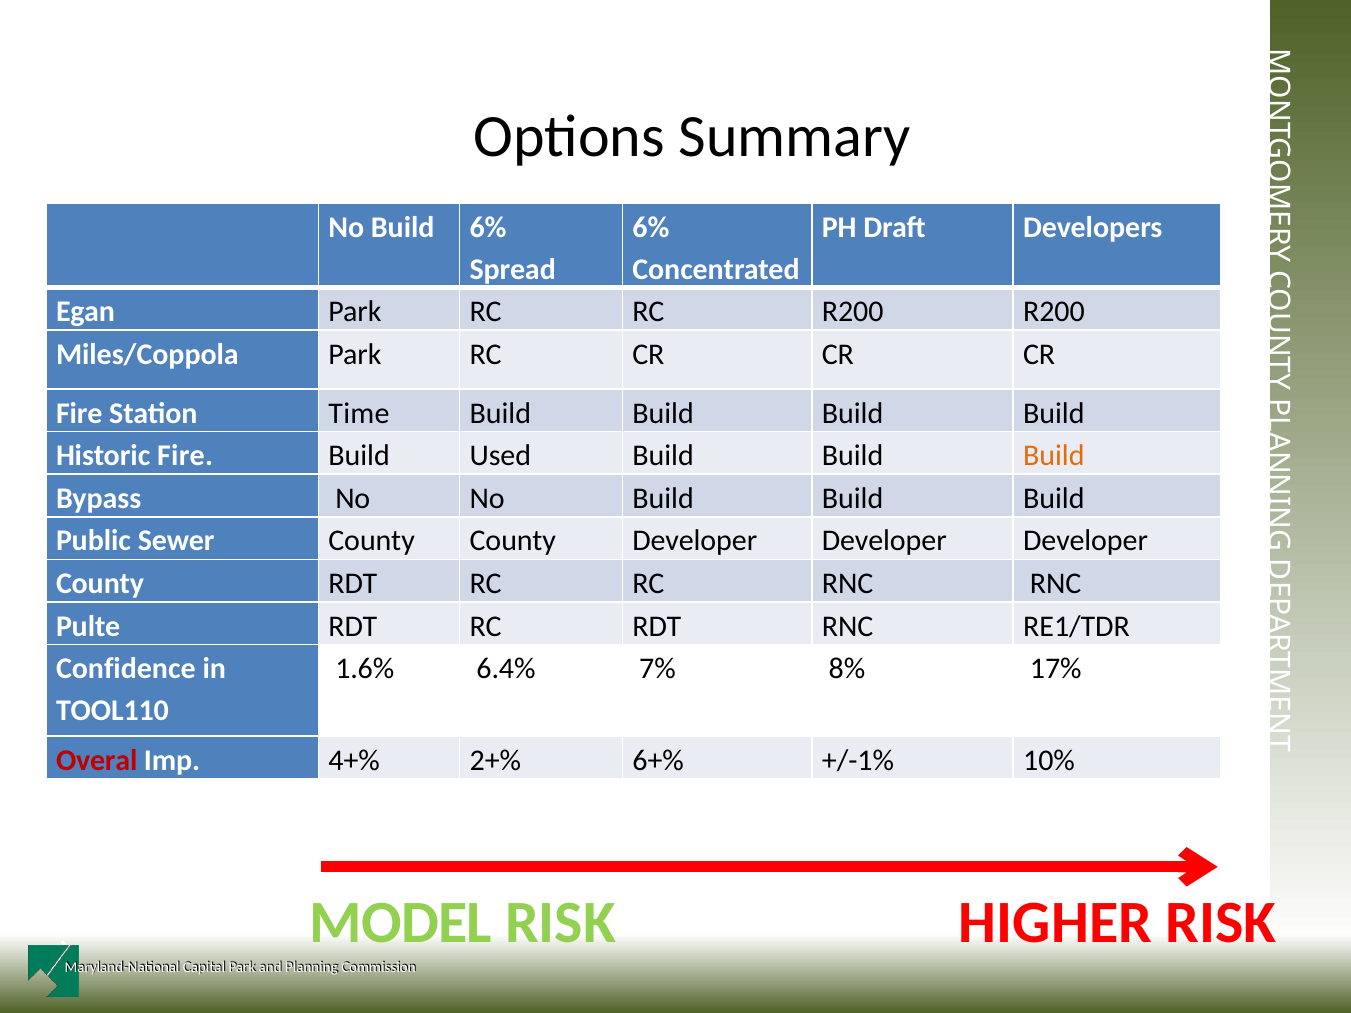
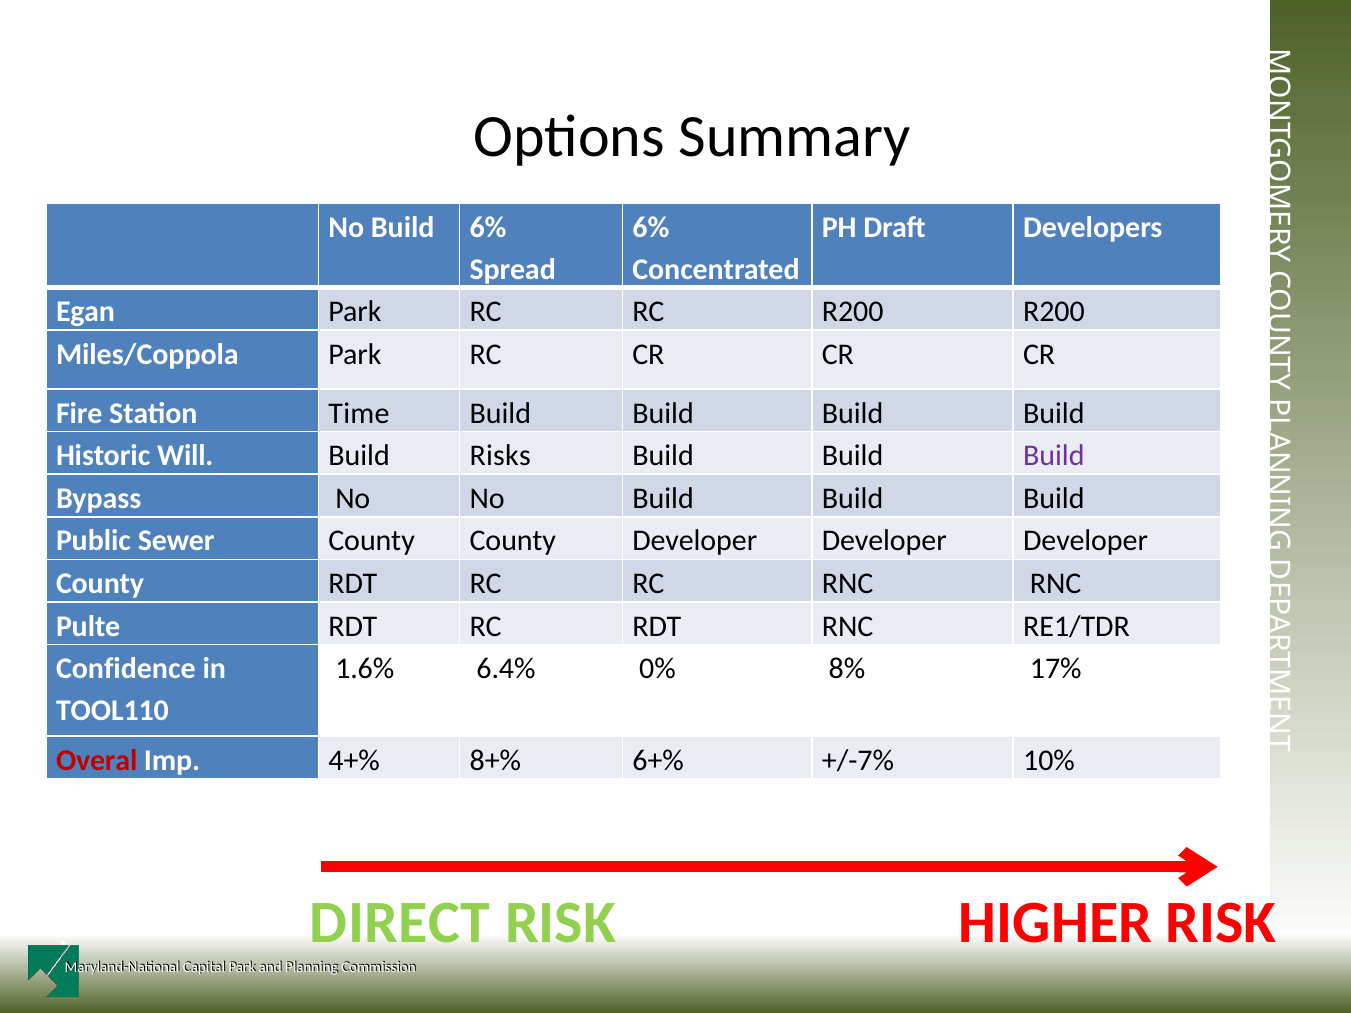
Historic Fire: Fire -> Will (185, 456)
Used: Used -> Risks (500, 456)
Build colour: orange -> purple (1054, 456)
7%: 7% -> 0% (657, 669)
2+%: 2+% -> 8+% (495, 760)
+/-1%: +/-1% -> +/-7% (858, 760)
MODEL: MODEL -> DIRECT (400, 923)
